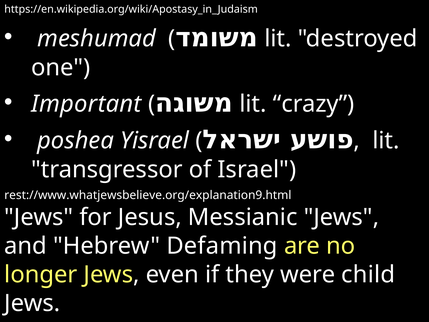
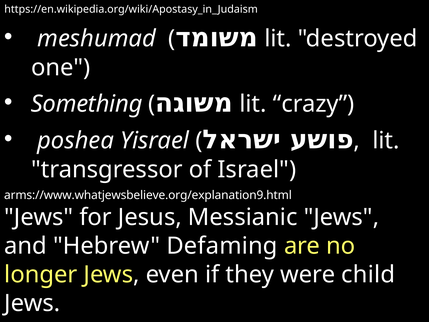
Important: Important -> Something (87, 104)
rest://www.whatjewsbelieve.org/explanation9.html: rest://www.whatjewsbelieve.org/explanation9.html -> arms://www.whatjewsbelieve.org/explanation9.html (148, 195)
